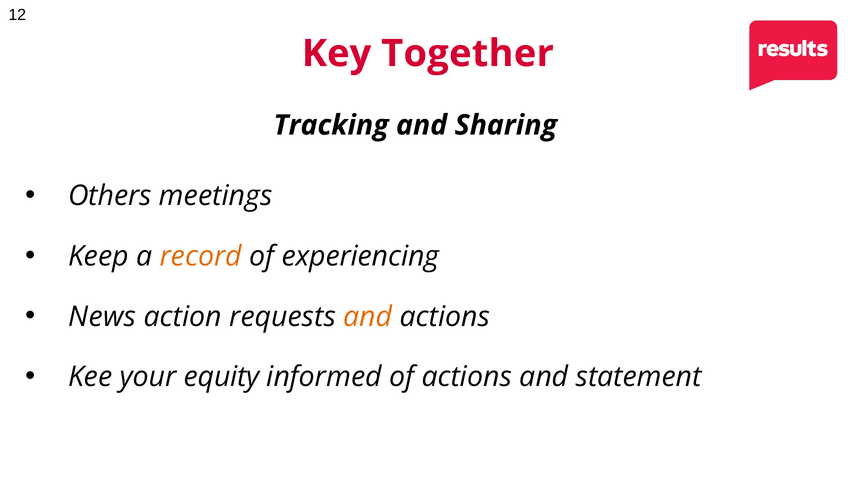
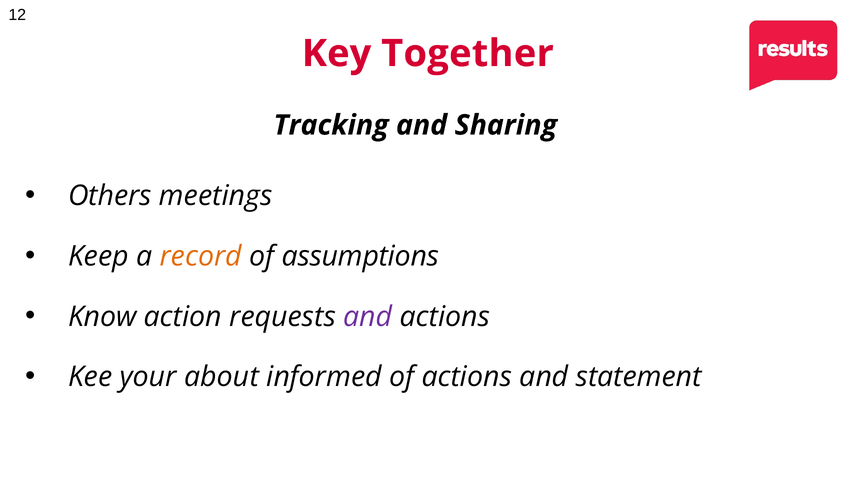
experiencing: experiencing -> assumptions (360, 257)
News: News -> Know (102, 317)
and colour: orange -> purple (368, 317)
equity: equity -> about (221, 377)
